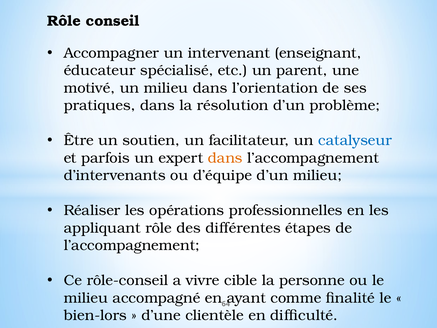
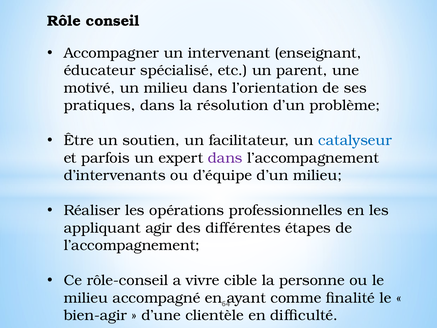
dans colour: orange -> purple (225, 158)
appliquant rôle: rôle -> agir (159, 228)
bien-lors: bien-lors -> bien-agir (95, 315)
